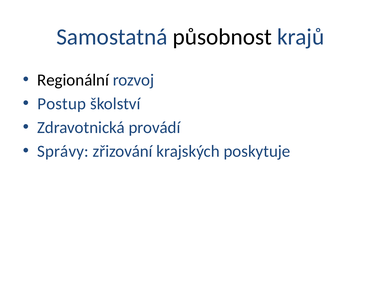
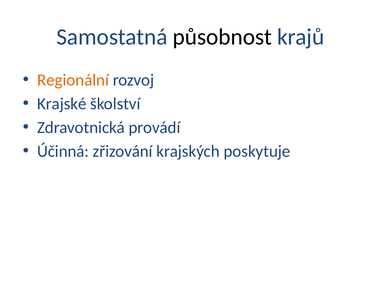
Regionální colour: black -> orange (73, 80)
Postup: Postup -> Krajské (62, 104)
Správy: Správy -> Účinná (63, 151)
